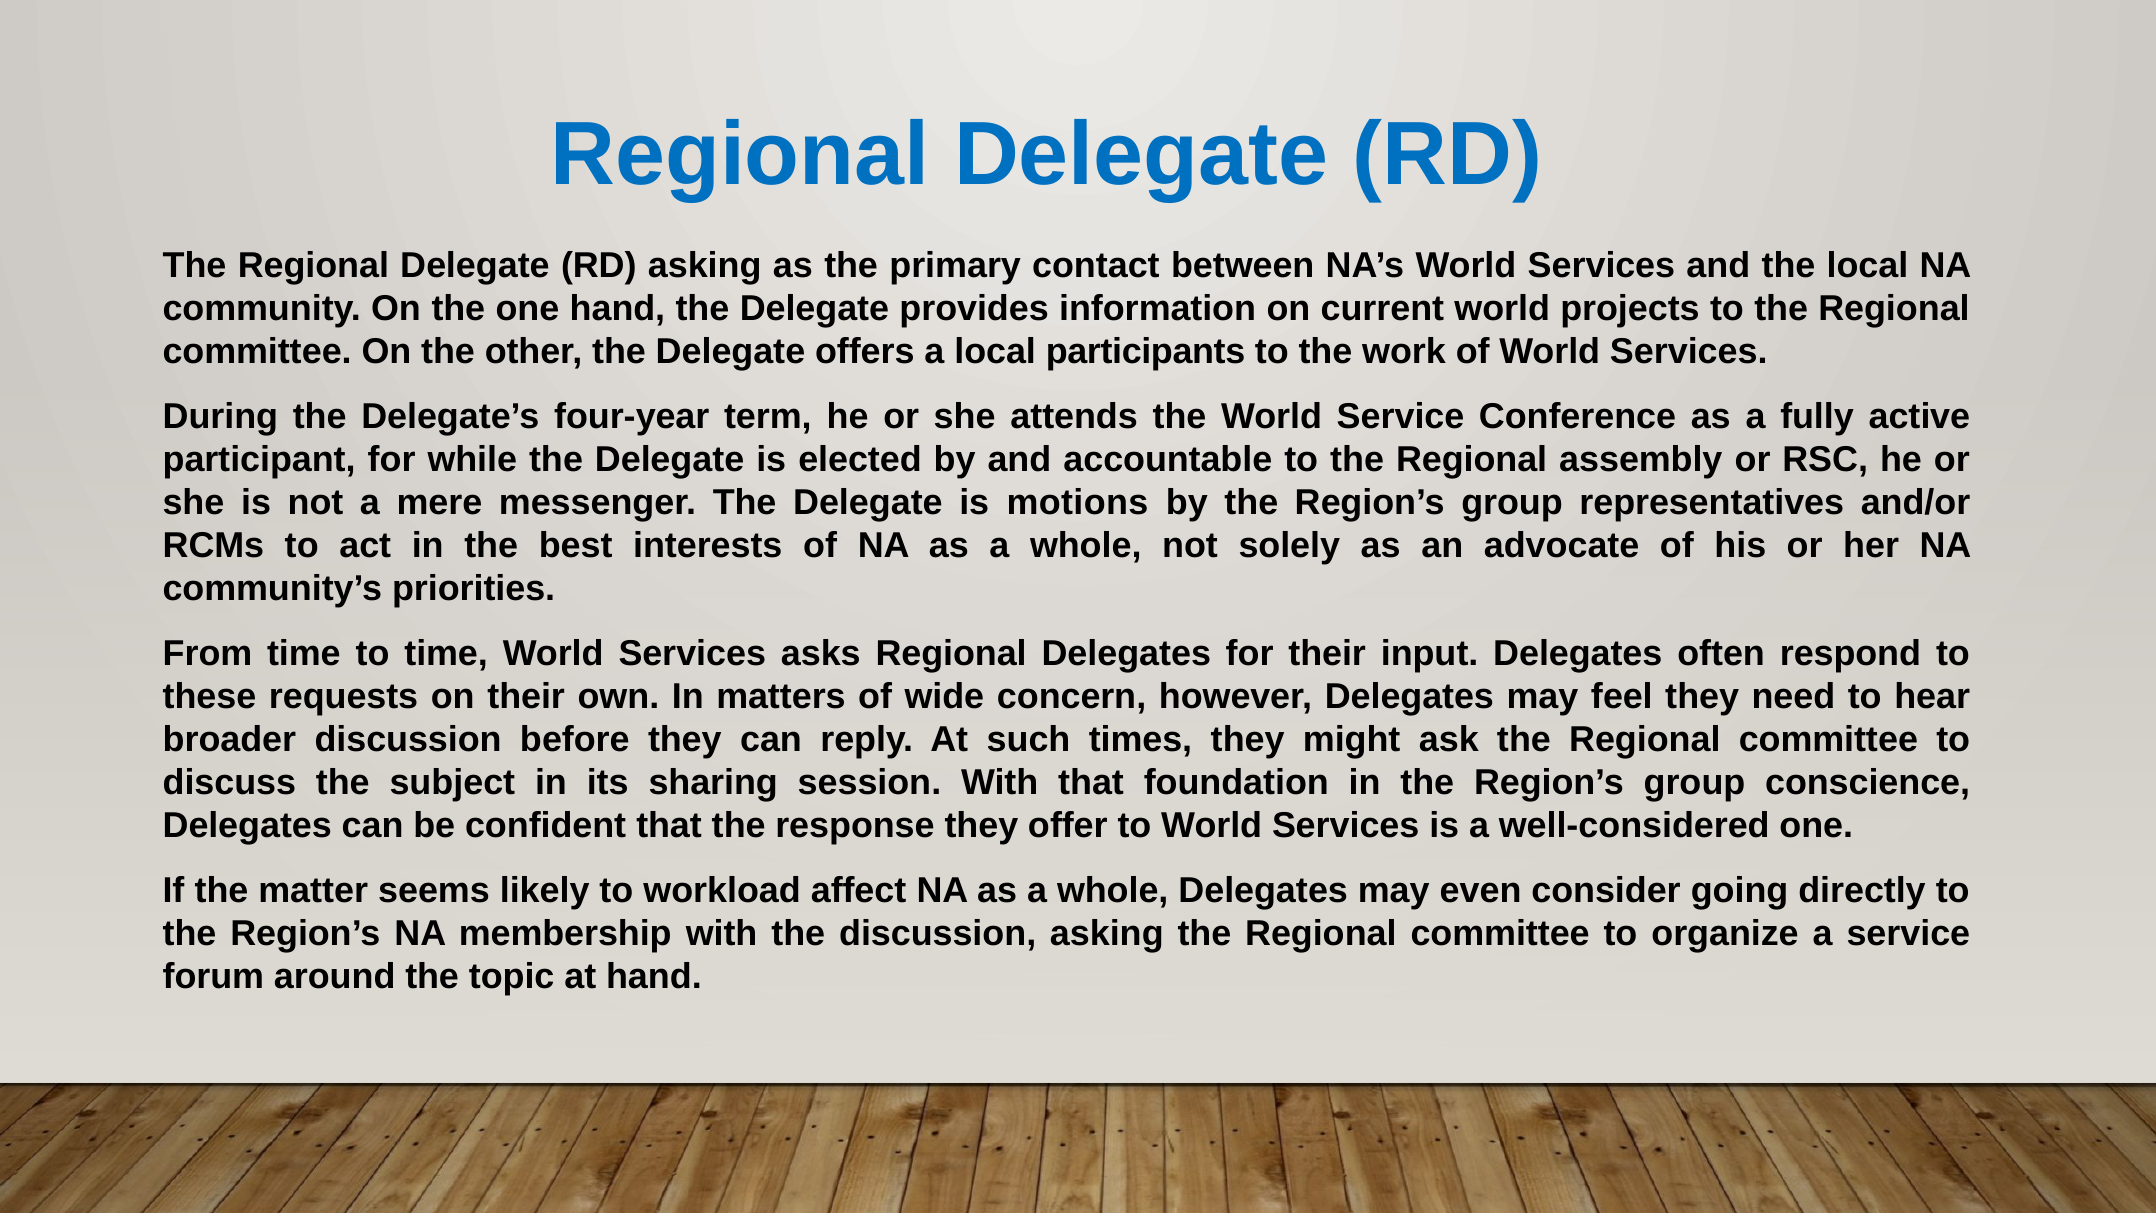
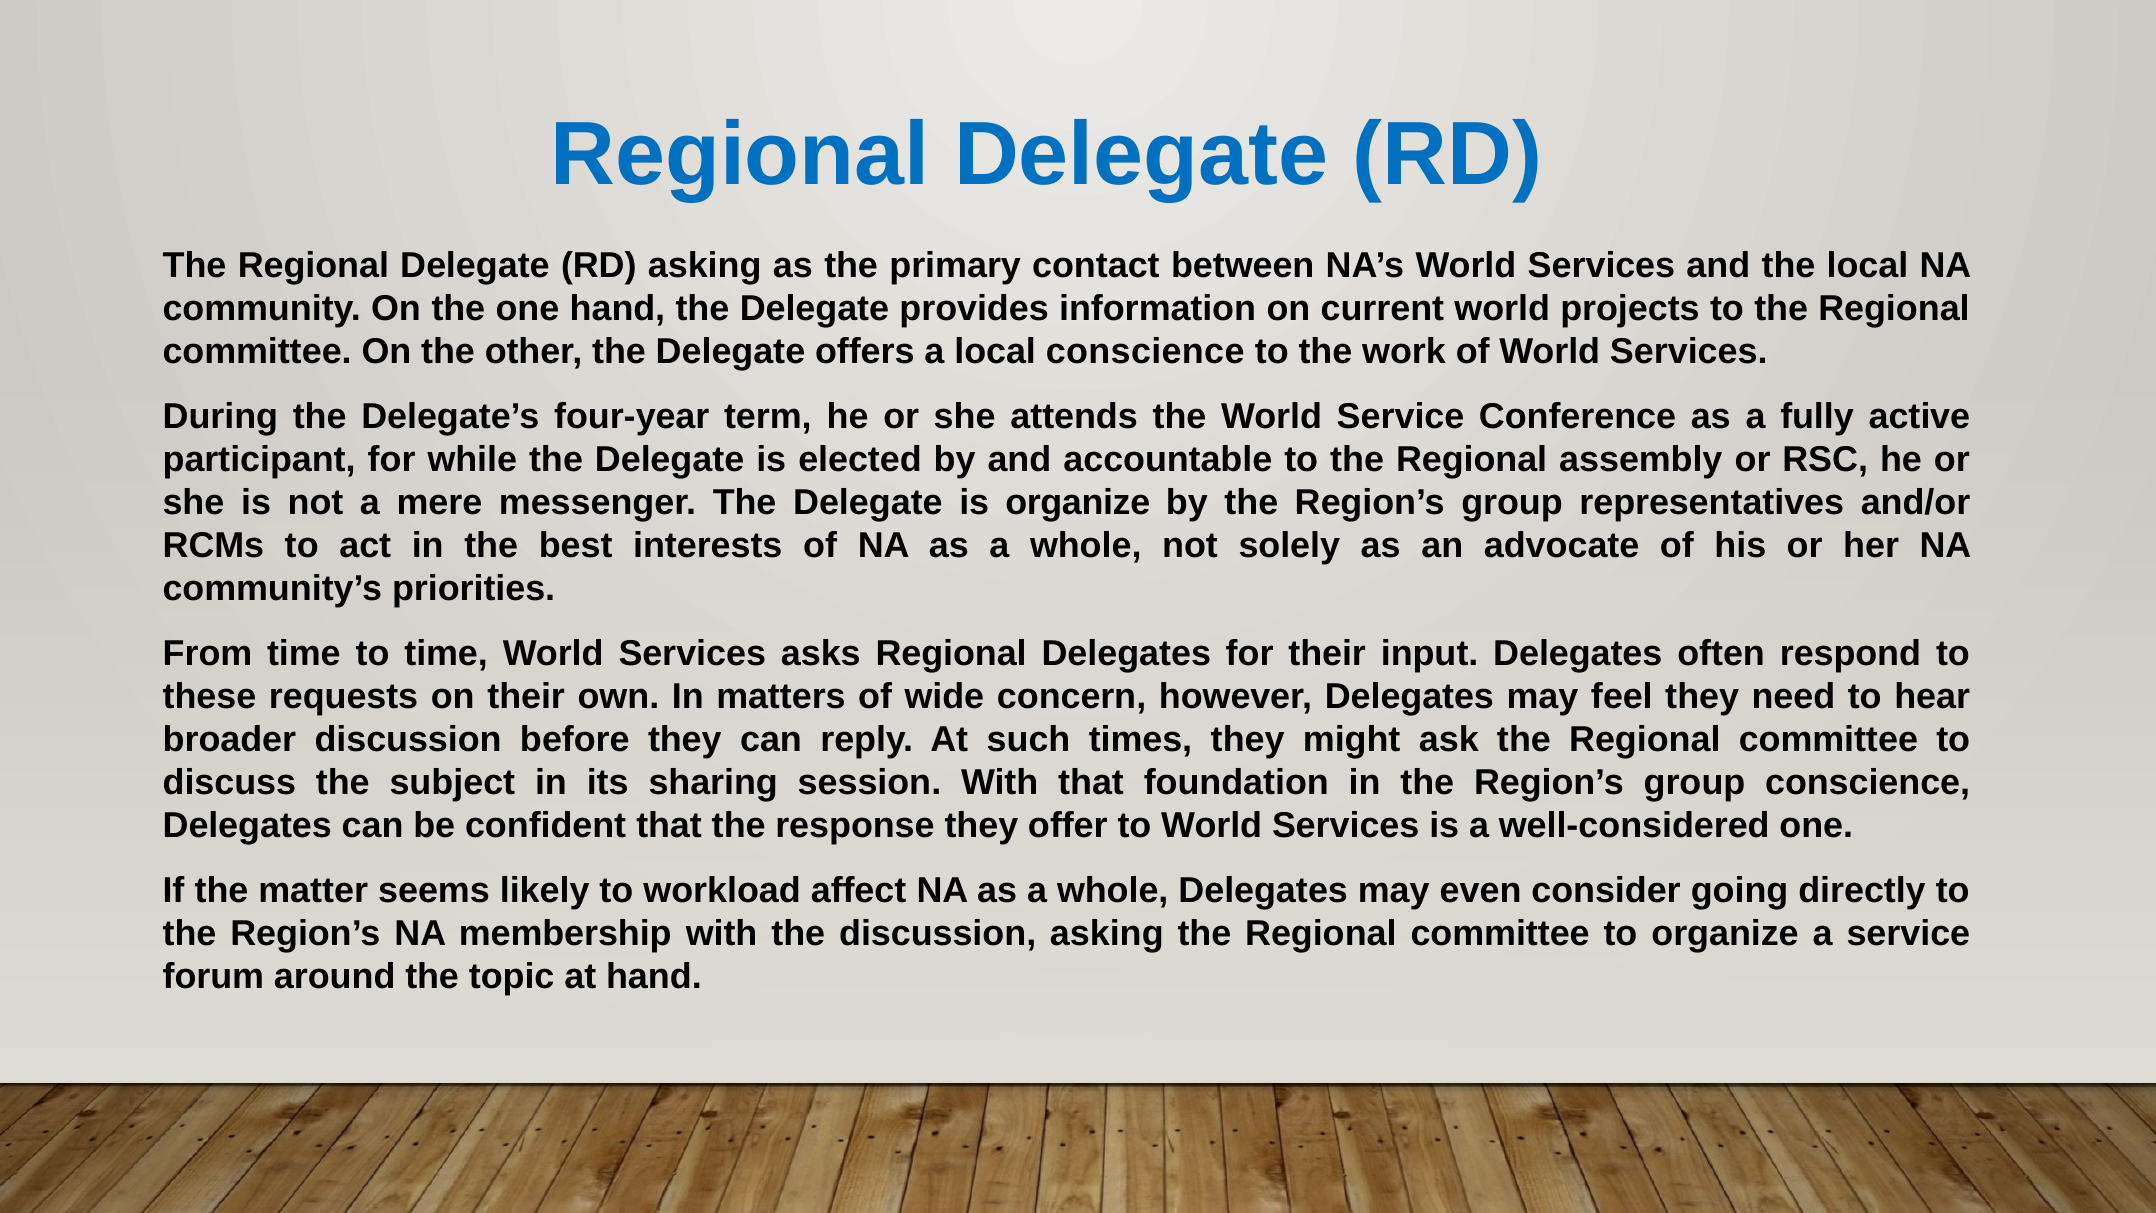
local participants: participants -> conscience (1145, 352)
is motions: motions -> organize (1078, 503)
